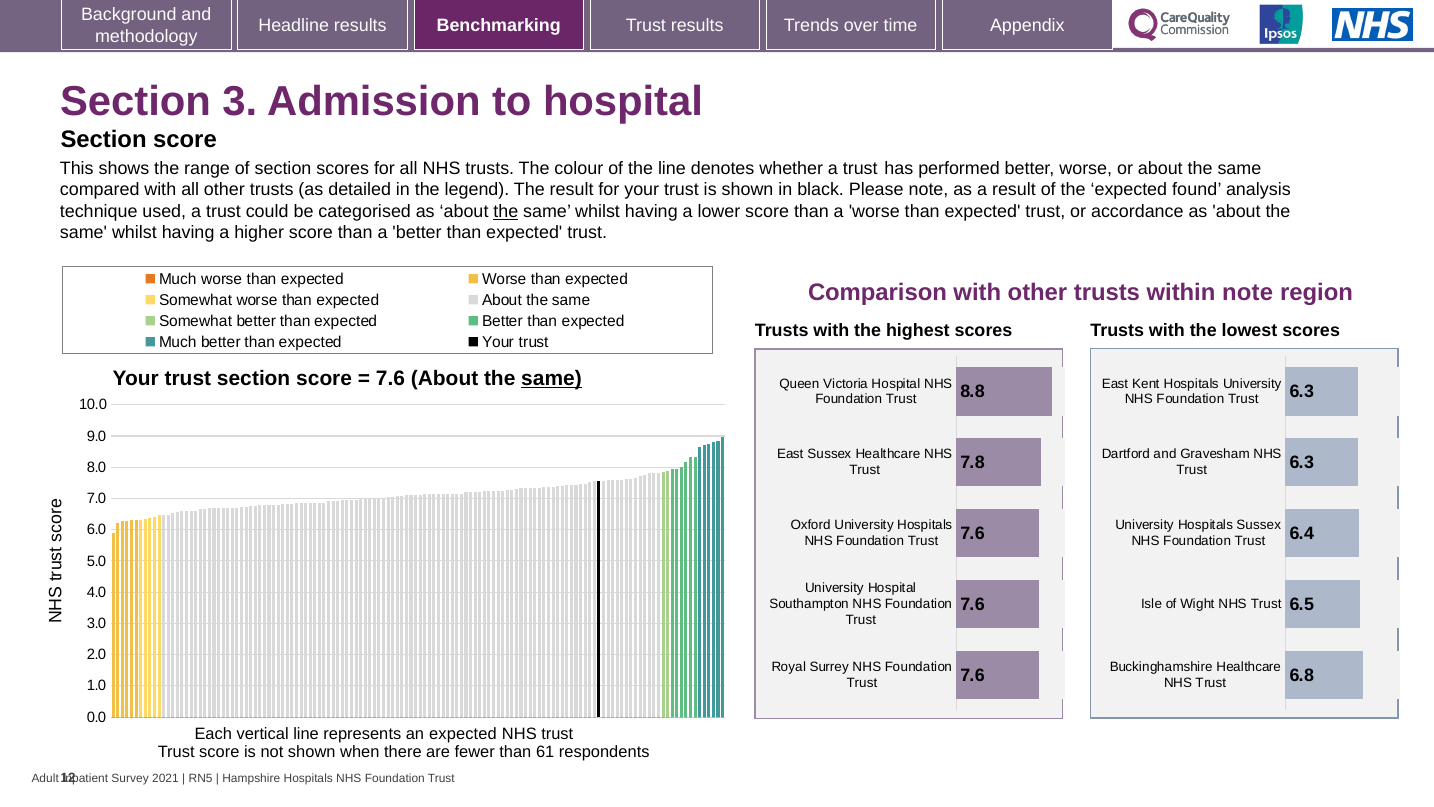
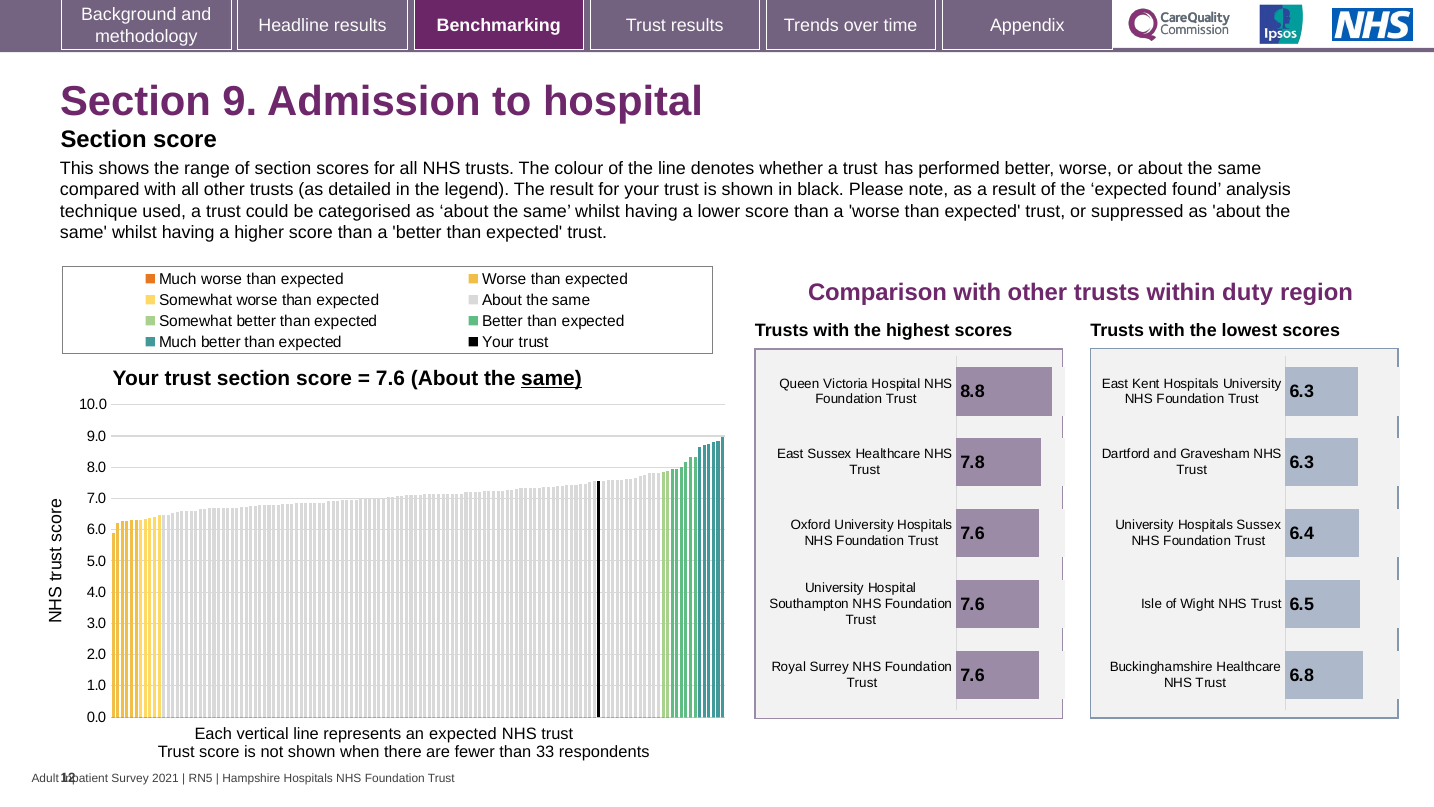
3: 3 -> 9 (240, 101)
the underline: present -> none (506, 211)
accordance: accordance -> suppressed (1137, 211)
within note: note -> duty (1248, 293)
61: 61 -> 33 (545, 752)
